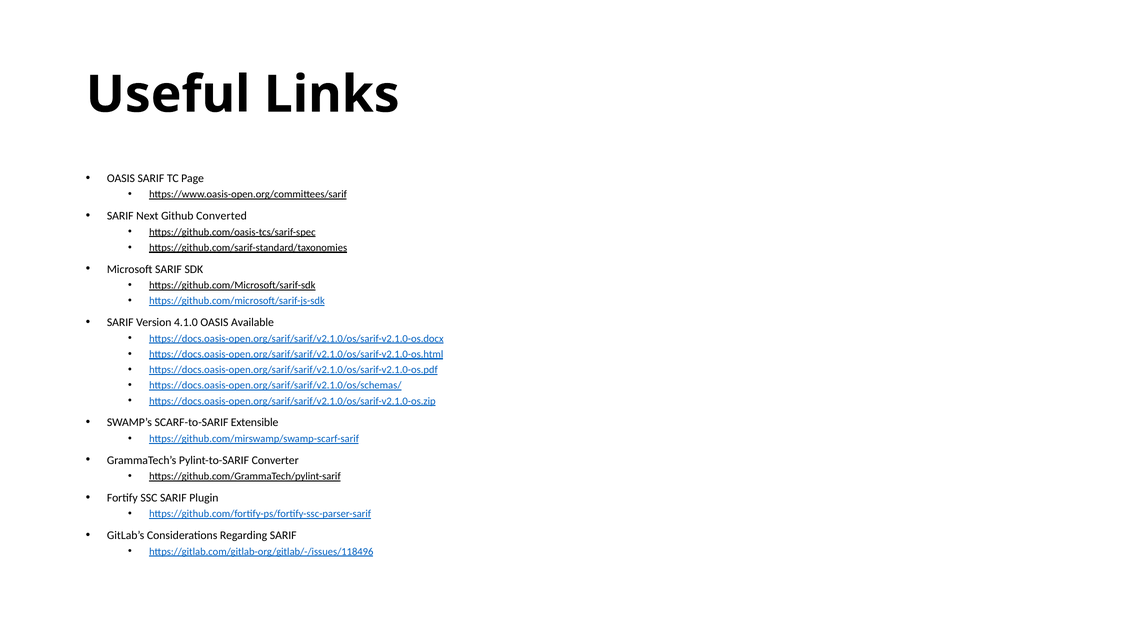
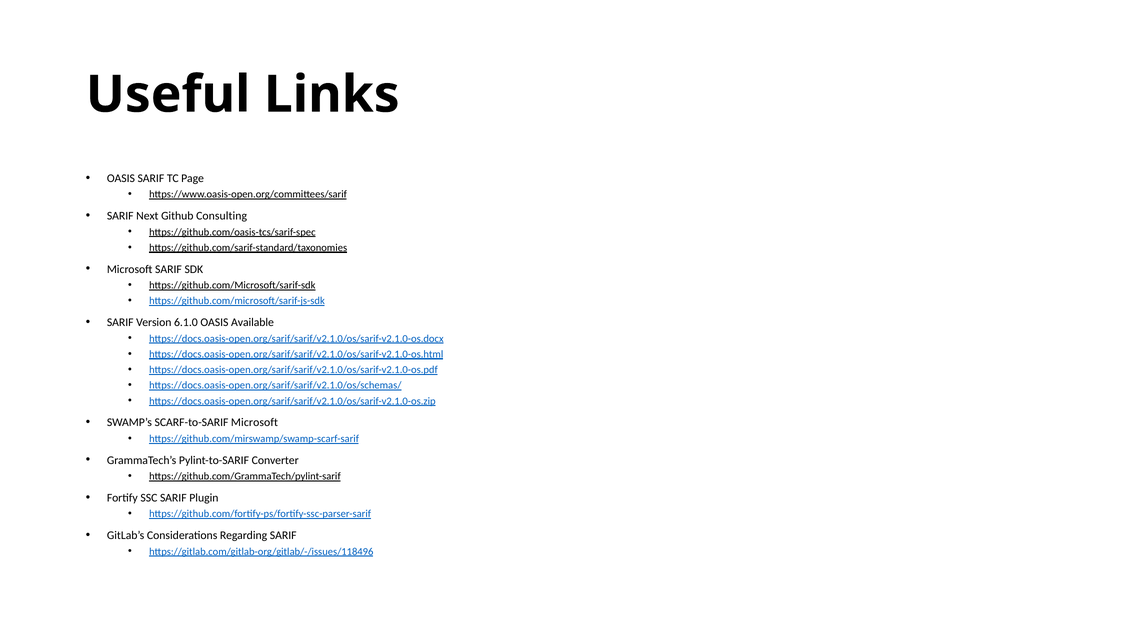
Converted: Converted -> Consulting (222, 216)
4.1.0: 4.1.0 -> 6.1.0 (186, 322)
SCARF-to-SARIF Extensible: Extensible -> Microsoft (254, 422)
